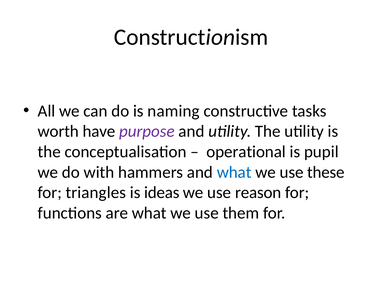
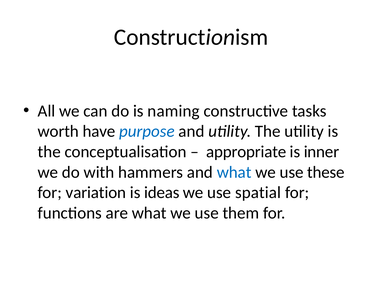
purpose colour: purple -> blue (147, 131)
operational: operational -> appropriate (246, 151)
pupil: pupil -> inner (321, 151)
triangles: triangles -> variation (96, 192)
reason: reason -> spatial (258, 192)
